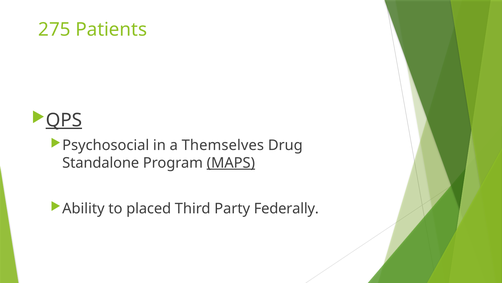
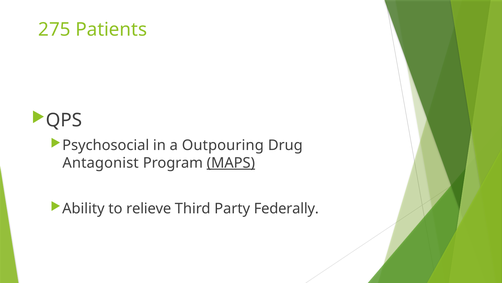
QPS underline: present -> none (64, 120)
Themselves: Themselves -> Outpouring (223, 145)
Standalone: Standalone -> Antagonist (101, 163)
placed: placed -> relieve (149, 208)
